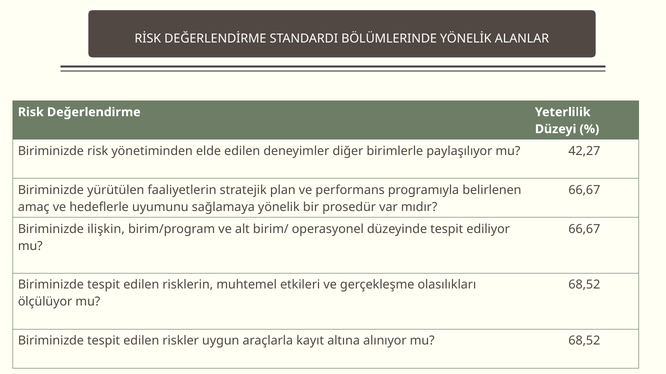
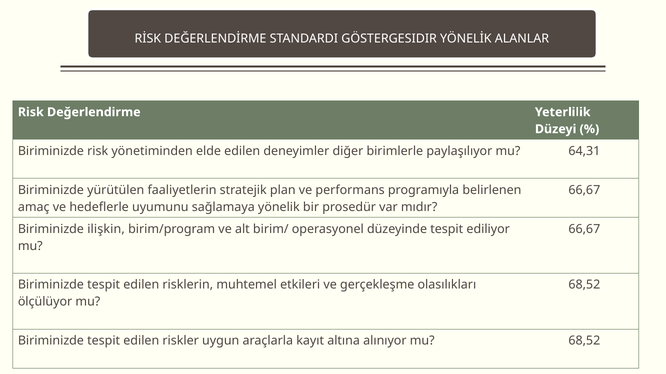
BÖLÜMLERINDE: BÖLÜMLERINDE -> GÖSTERGESIDIR (389, 39)
42,27: 42,27 -> 64,31 (584, 151)
